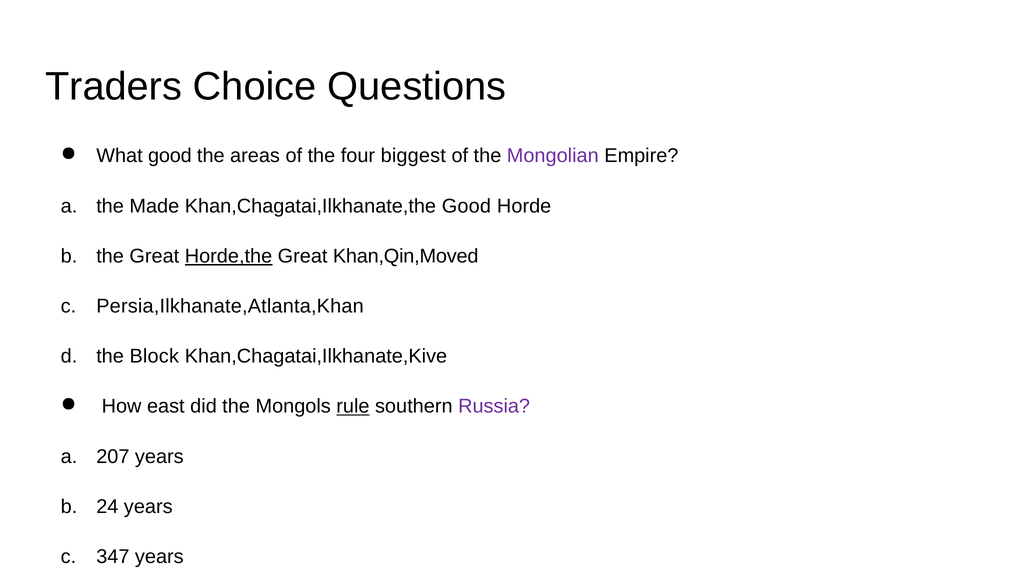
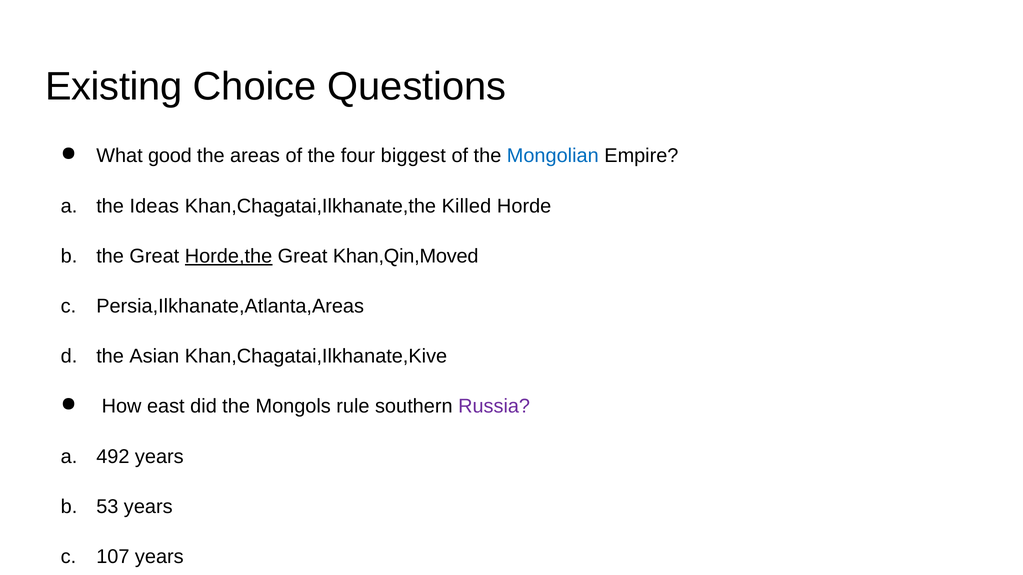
Traders: Traders -> Existing (114, 87)
Mongolian colour: purple -> blue (553, 156)
Made: Made -> Ideas (154, 206)
Khan,Chagatai,Ilkhanate,the Good: Good -> Killed (466, 206)
Persia,Ilkhanate,Atlanta,Khan: Persia,Ilkhanate,Atlanta,Khan -> Persia,Ilkhanate,Atlanta,Areas (230, 306)
Block: Block -> Asian (154, 357)
rule underline: present -> none (353, 407)
207: 207 -> 492 (113, 457)
24: 24 -> 53 (107, 507)
347: 347 -> 107 (113, 557)
